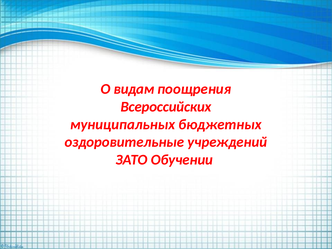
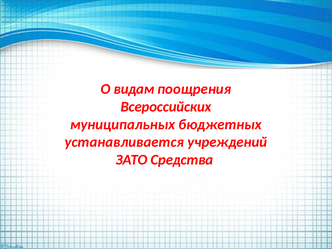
оздоровительные: оздоровительные -> устанавливается (124, 142)
Обучении: Обучении -> Средства (182, 160)
